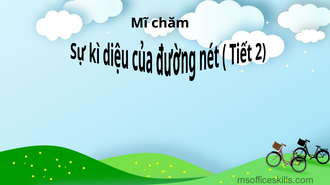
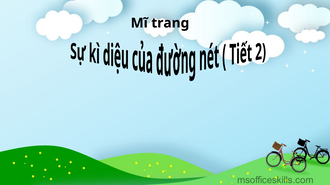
chăm: chăm -> trang (170, 23)
